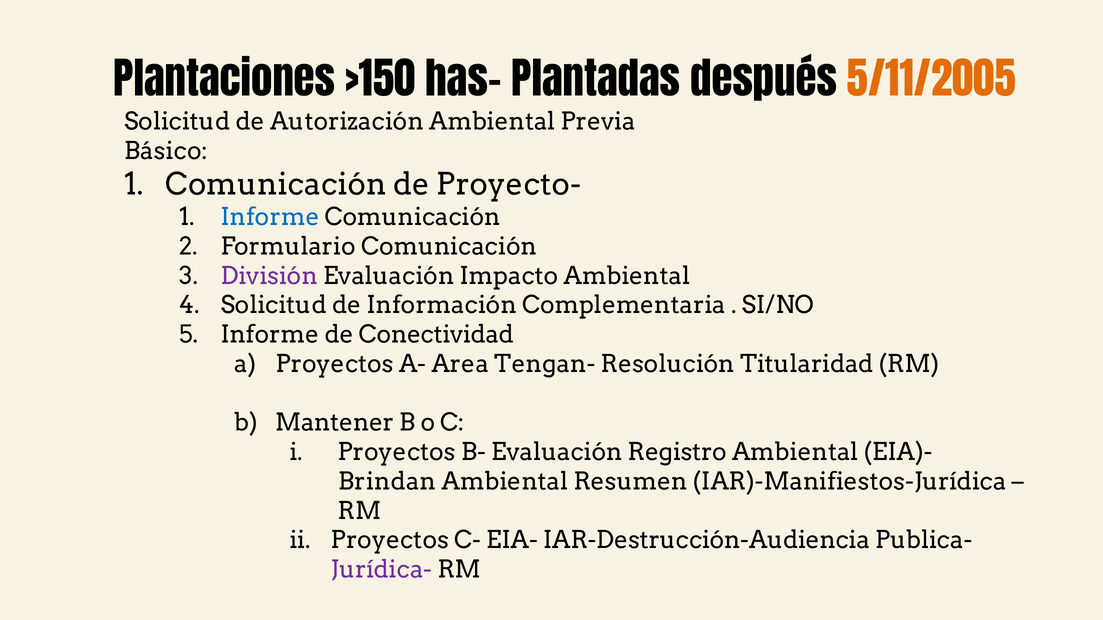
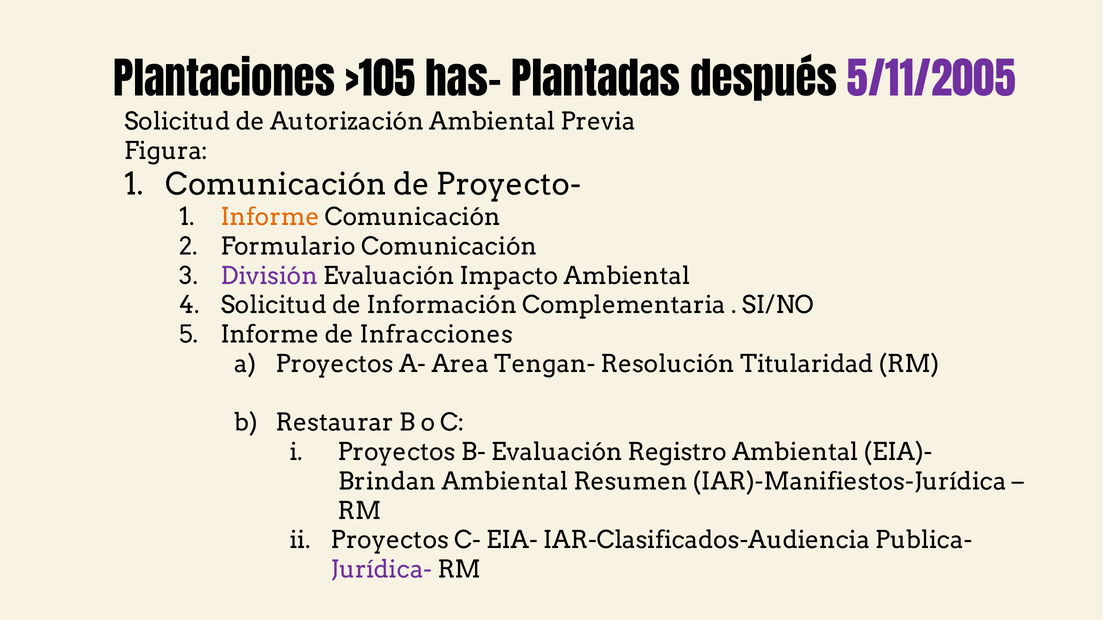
>150: >150 -> >105 (380, 82)
5/11/2005 colour: orange -> purple (931, 82)
Básico: Básico -> Figura (166, 151)
Informe colour: blue -> orange (270, 217)
Conectividad: Conectividad -> Infracciones (436, 335)
Mantener: Mantener -> Restaurar (335, 423)
IAR-Destrucción-Audiencia: IAR-Destrucción-Audiencia -> IAR-Clasificados-Audiencia (707, 541)
